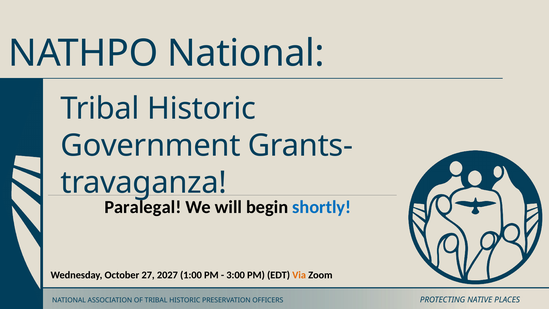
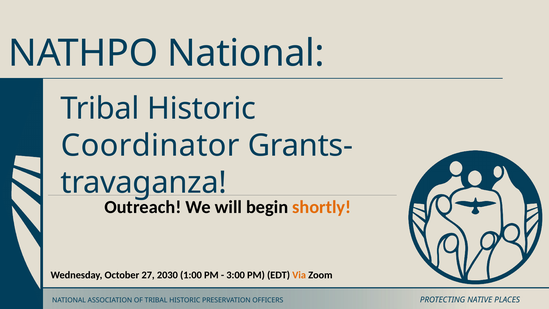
Government: Government -> Coordinator (150, 146)
Paralegal: Paralegal -> Outreach (143, 207)
shortly colour: blue -> orange (322, 207)
2027: 2027 -> 2030 (167, 275)
